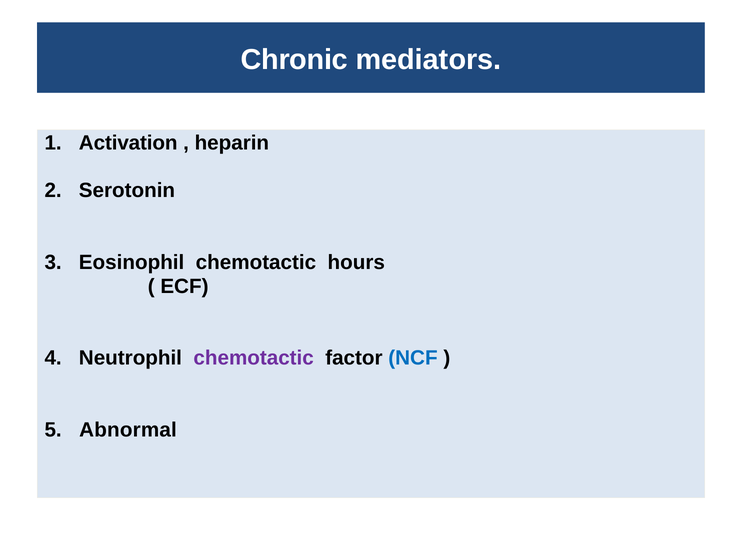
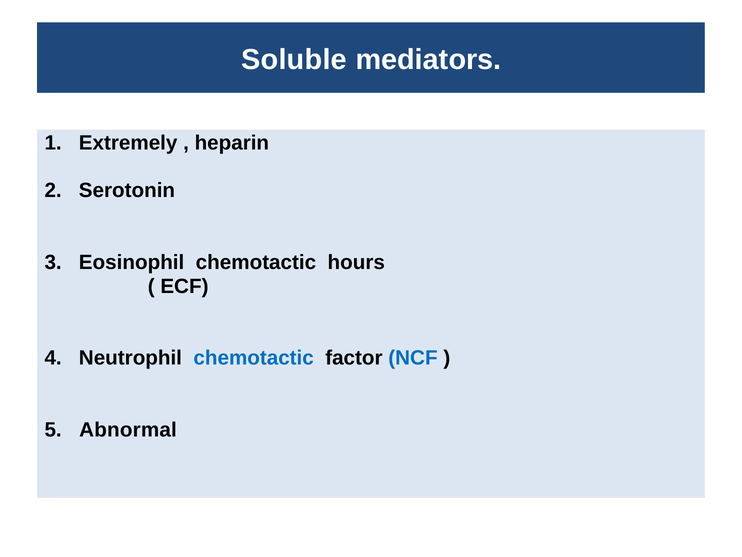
Chronic: Chronic -> Soluble (294, 60)
Activation: Activation -> Extremely (128, 143)
chemotactic colour: purple -> blue (254, 358)
